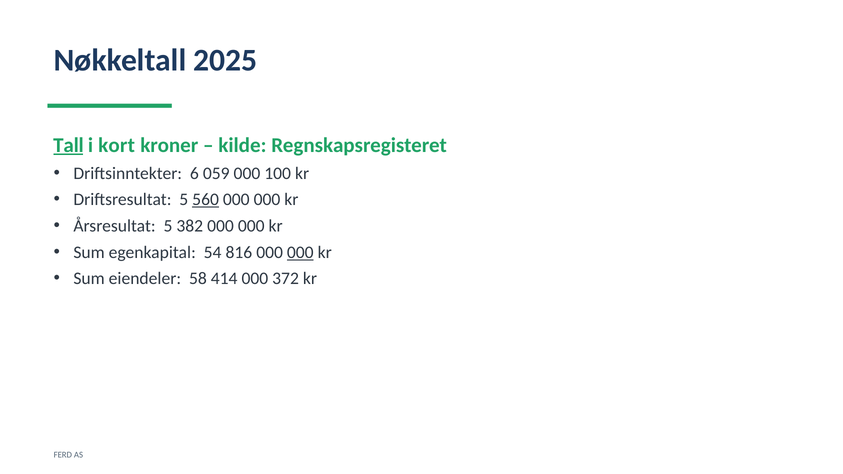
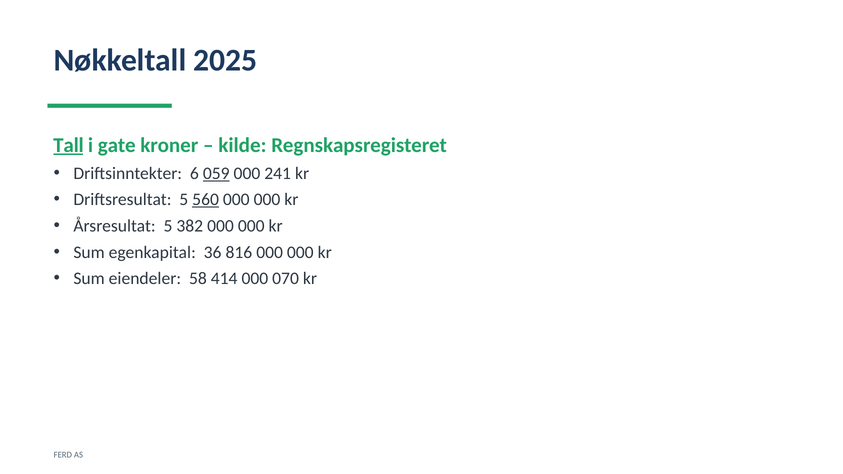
kort: kort -> gate (117, 145)
059 underline: none -> present (216, 173)
100: 100 -> 241 (278, 173)
54: 54 -> 36 (213, 252)
000 underline: present -> none (300, 252)
372: 372 -> 070 (286, 279)
